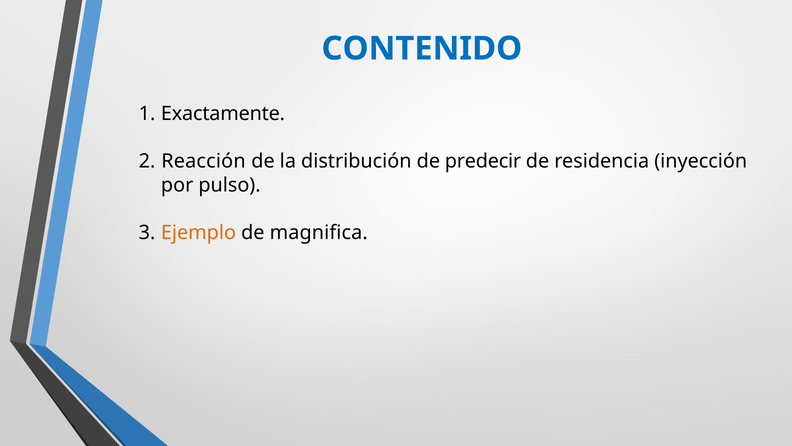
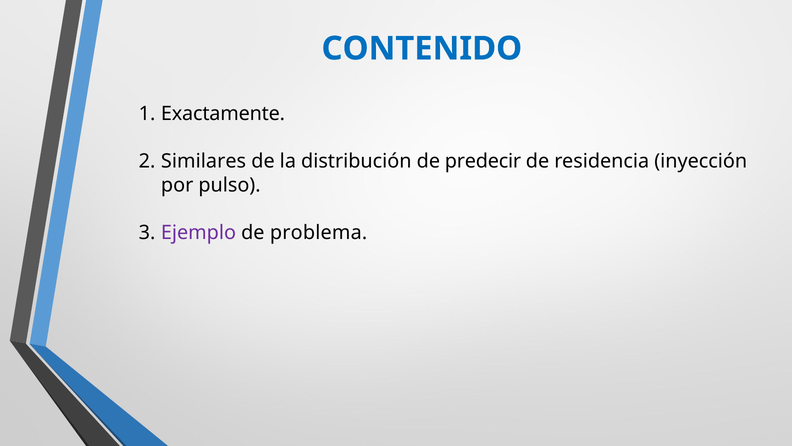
Reacción: Reacción -> Similares (204, 161)
Ejemplo colour: orange -> purple (198, 232)
magnifica: magnifica -> problema (319, 232)
